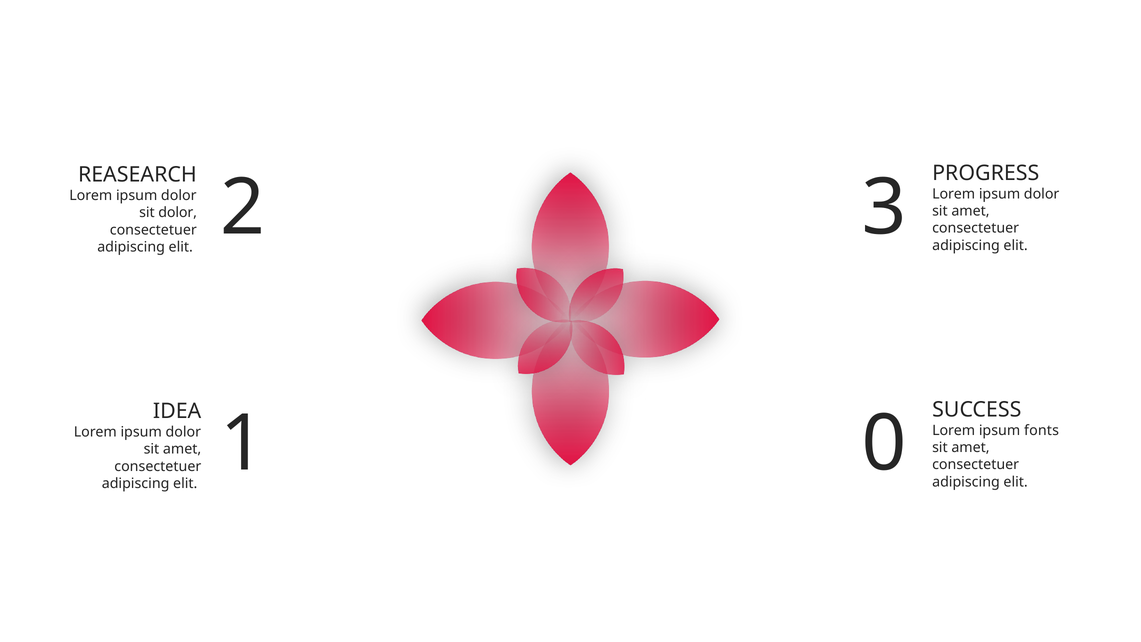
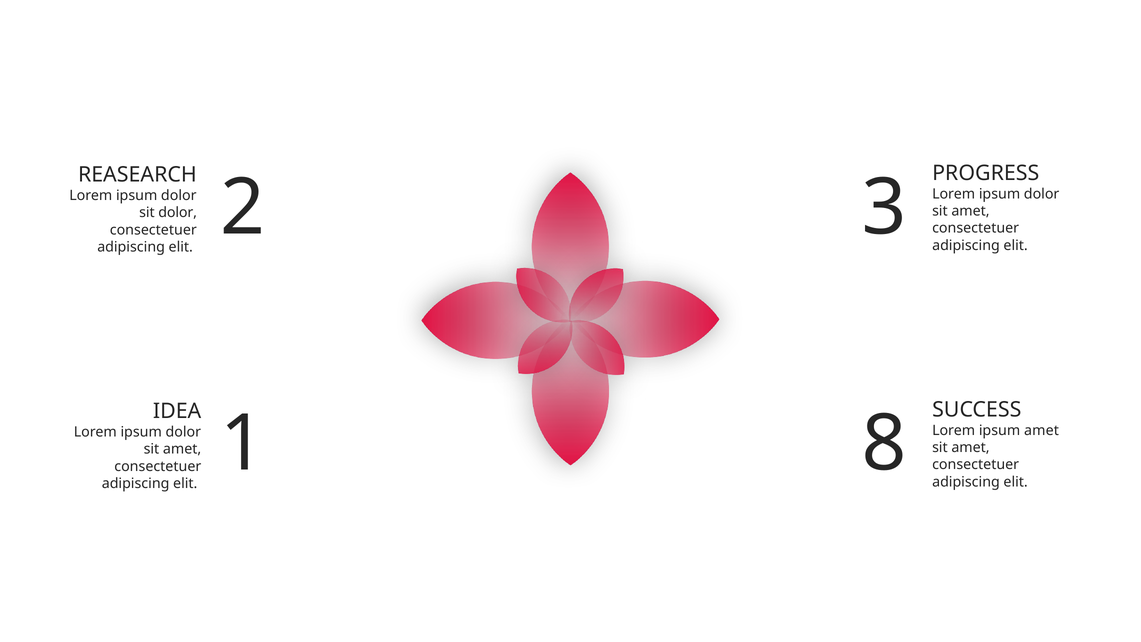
ipsum fonts: fonts -> amet (1042, 430)
0: 0 -> 8 (884, 444)
